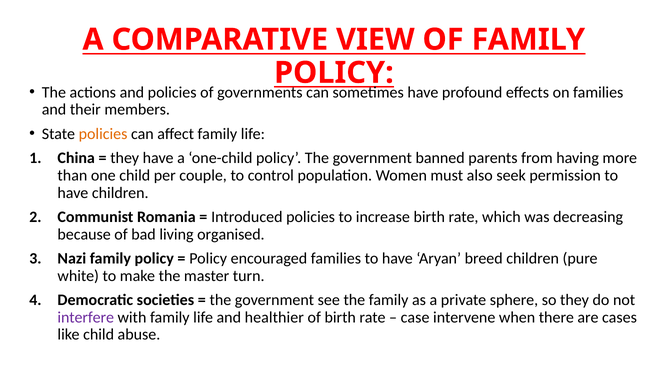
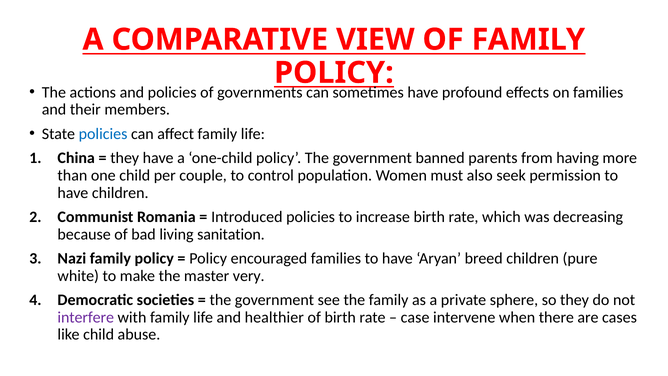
policies colour: orange -> blue (103, 134)
organised: organised -> sanitation (231, 234)
turn: turn -> very (249, 276)
